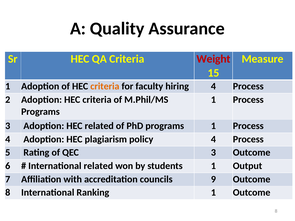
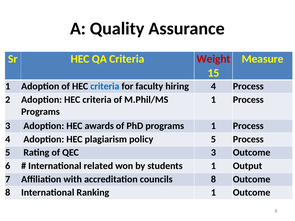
criteria colour: orange -> blue (105, 86)
HEC related: related -> awards (99, 126)
policy 4: 4 -> 5 (213, 139)
councils 9: 9 -> 8 (213, 179)
